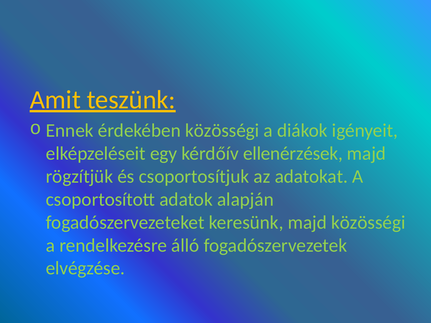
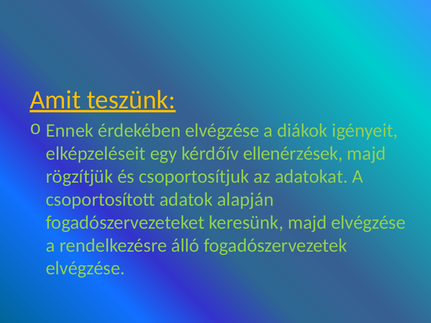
érdekében közösségi: közösségi -> elvégzése (222, 131)
majd közösségi: közösségi -> elvégzése (368, 223)
